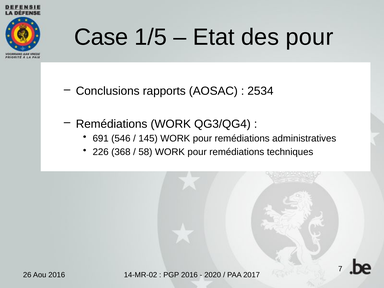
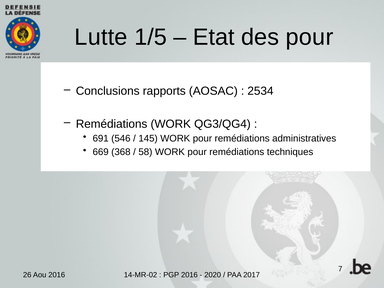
Case: Case -> Lutte (101, 37)
226: 226 -> 669 (101, 152)
